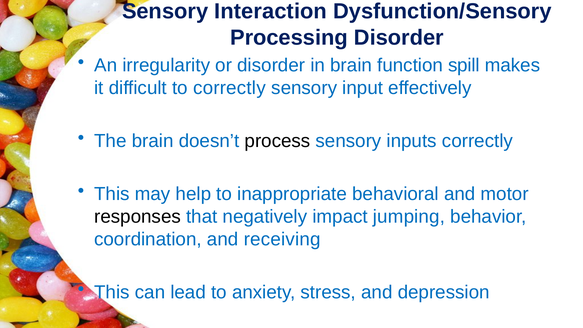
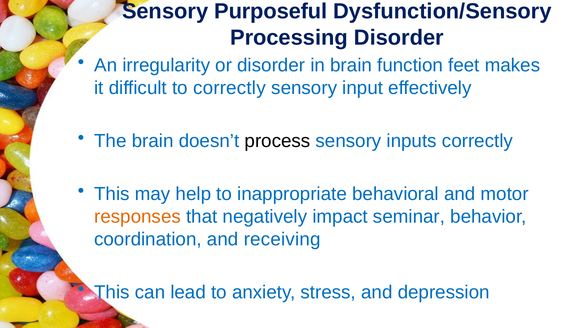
Interaction: Interaction -> Purposeful (271, 11)
spill: spill -> feet (464, 65)
responses colour: black -> orange (138, 217)
jumping: jumping -> seminar (409, 217)
